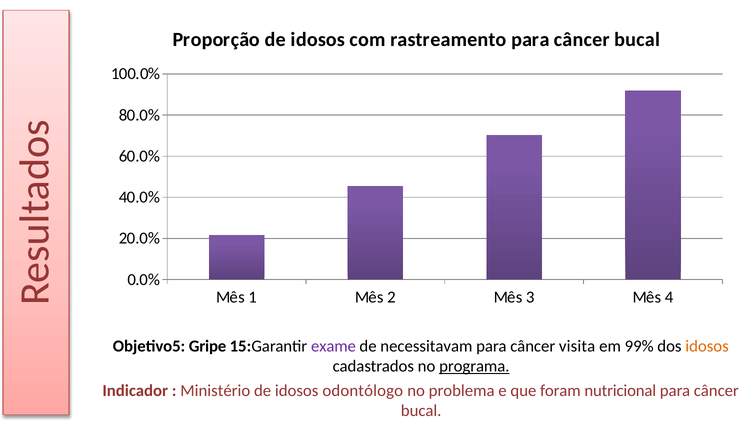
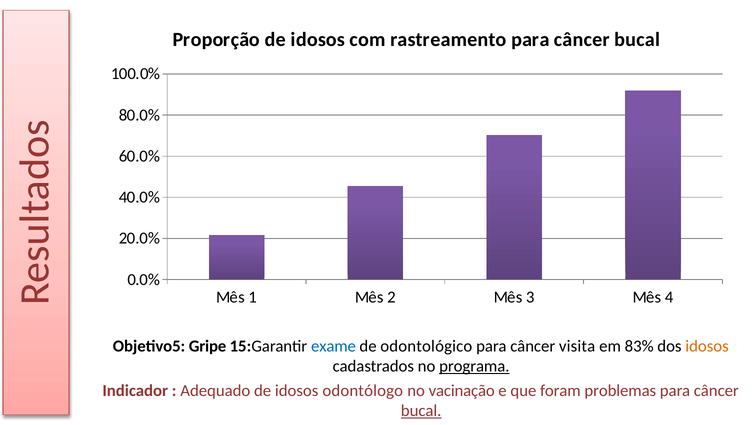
exame colour: purple -> blue (333, 347)
necessitavam: necessitavam -> odontológico (426, 347)
99%: 99% -> 83% (639, 347)
Ministério: Ministério -> Adequado (215, 391)
problema: problema -> vacinação (462, 391)
nutricional: nutricional -> problemas (620, 391)
bucal underline: none -> present (421, 411)
